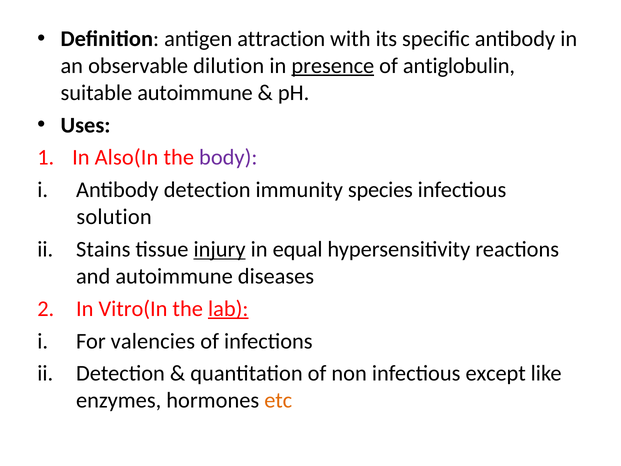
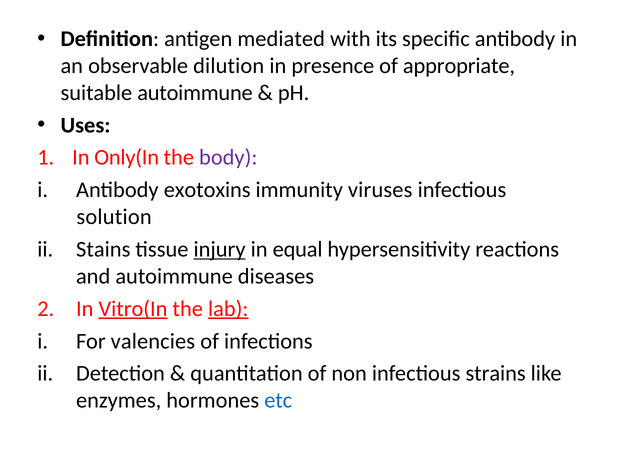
attraction: attraction -> mediated (281, 39)
presence underline: present -> none (333, 66)
antiglobulin: antiglobulin -> appropriate (459, 66)
Also(In: Also(In -> Only(In (127, 157)
Antibody detection: detection -> exotoxins (207, 190)
species: species -> viruses (380, 190)
Vitro(In underline: none -> present (133, 309)
except: except -> strains (496, 373)
etc colour: orange -> blue (278, 400)
